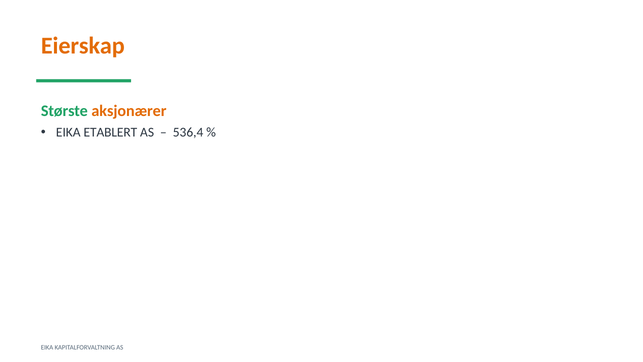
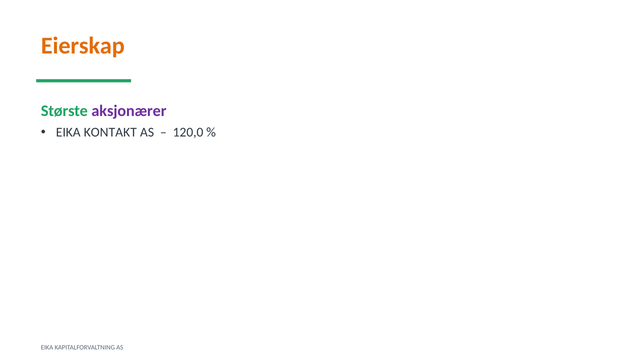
aksjonærer colour: orange -> purple (129, 111)
ETABLERT: ETABLERT -> KONTAKT (110, 132)
536,4: 536,4 -> 120,0 (188, 132)
